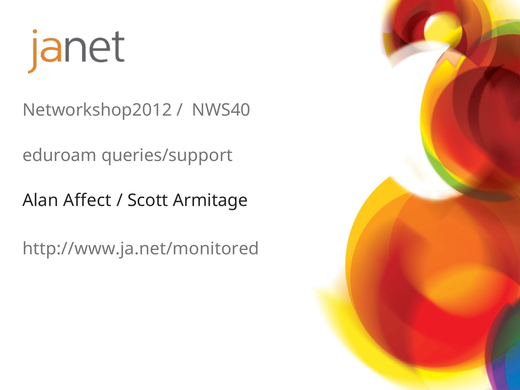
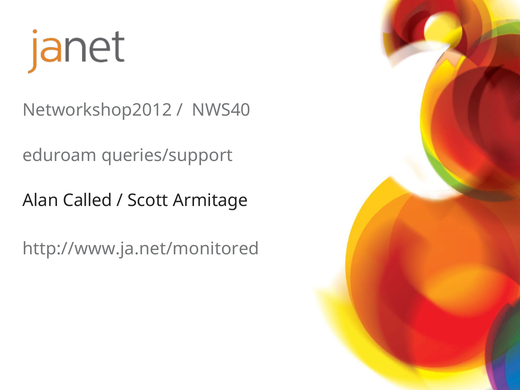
Affect: Affect -> Called (88, 200)
